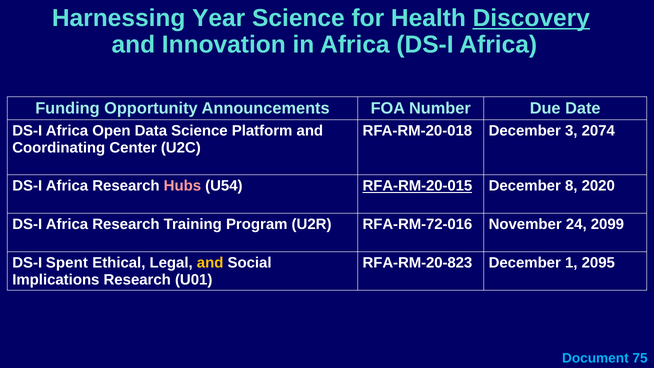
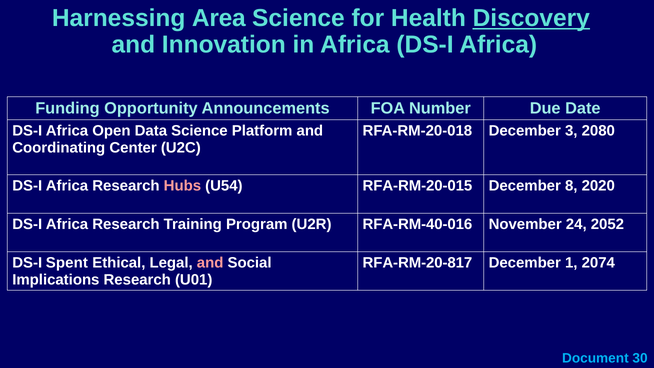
Year: Year -> Area (219, 18)
2074: 2074 -> 2080 (598, 131)
RFA-RM-20-015 underline: present -> none (417, 186)
RFA-RM-72-016: RFA-RM-72-016 -> RFA-RM-40-016 (417, 224)
2099: 2099 -> 2052 (607, 224)
and colour: yellow -> pink (210, 263)
RFA-RM-20-823: RFA-RM-20-823 -> RFA-RM-20-817 (417, 263)
2095: 2095 -> 2074 (598, 263)
75: 75 -> 30 (640, 358)
